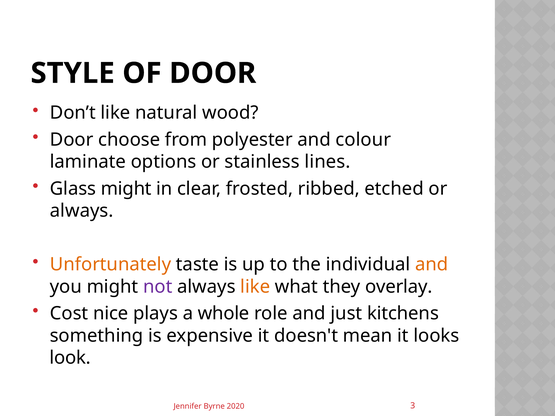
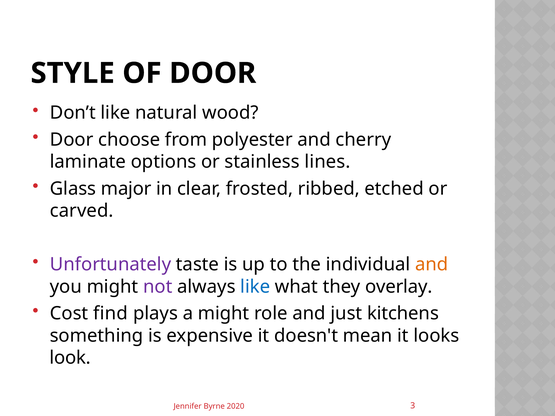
colour: colour -> cherry (363, 140)
Glass might: might -> major (126, 189)
always: always -> carved (82, 211)
Unfortunately colour: orange -> purple (111, 265)
like colour: orange -> blue (255, 287)
nice: nice -> find (111, 314)
a whole: whole -> might (224, 314)
